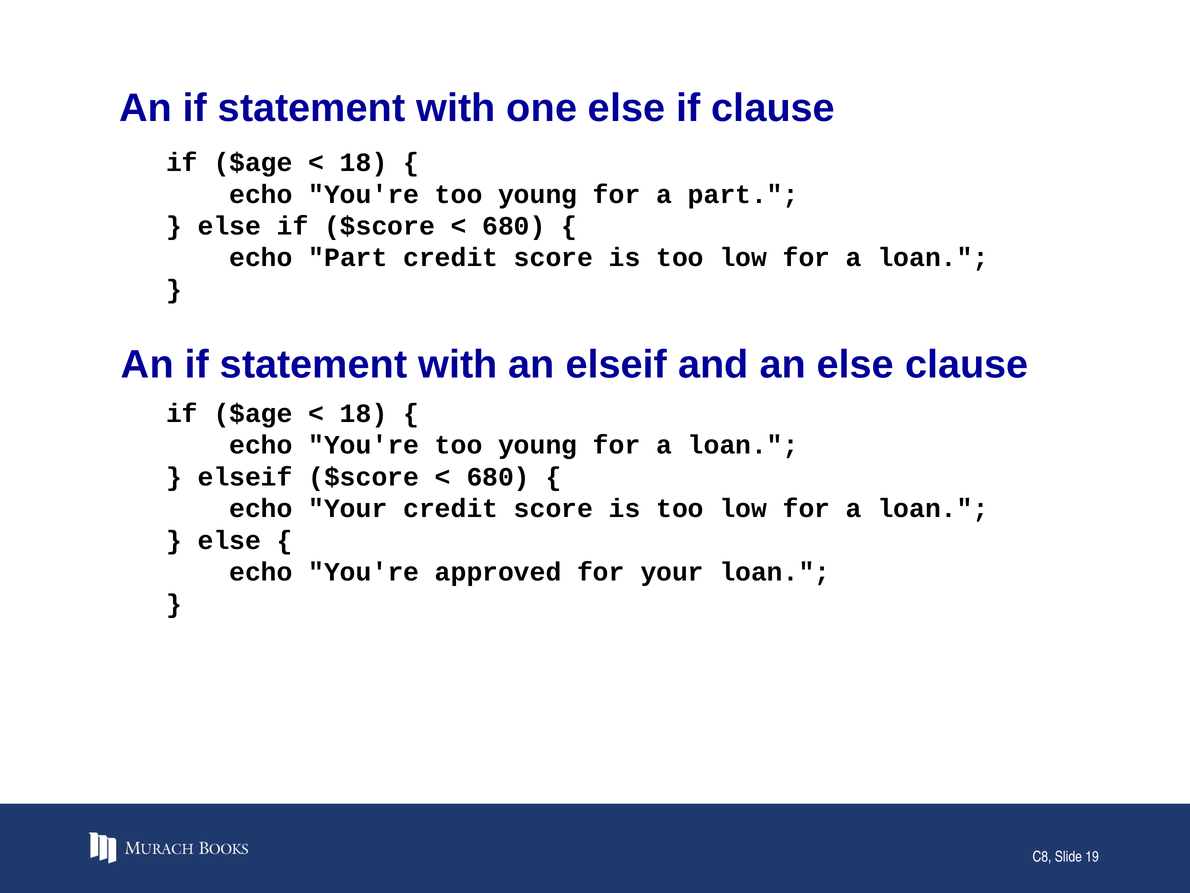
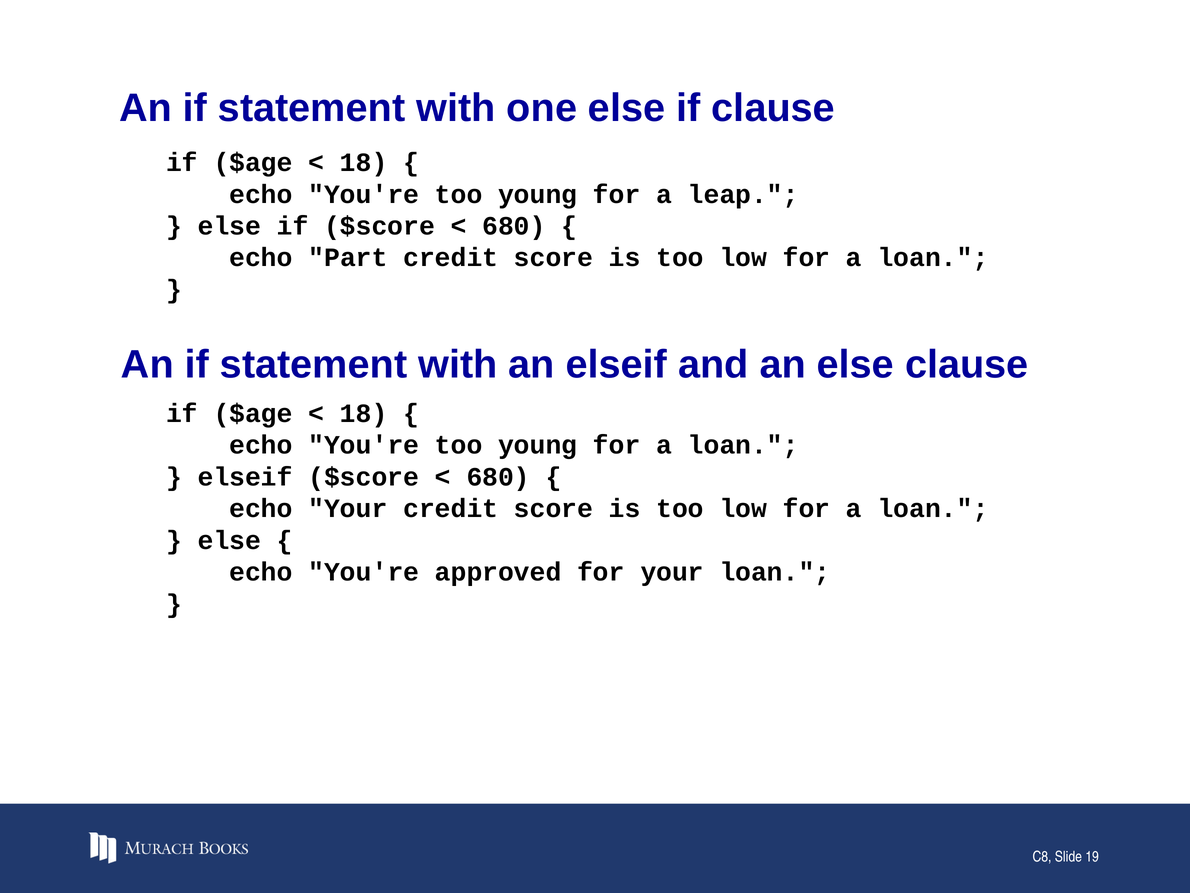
a part: part -> leap (743, 194)
